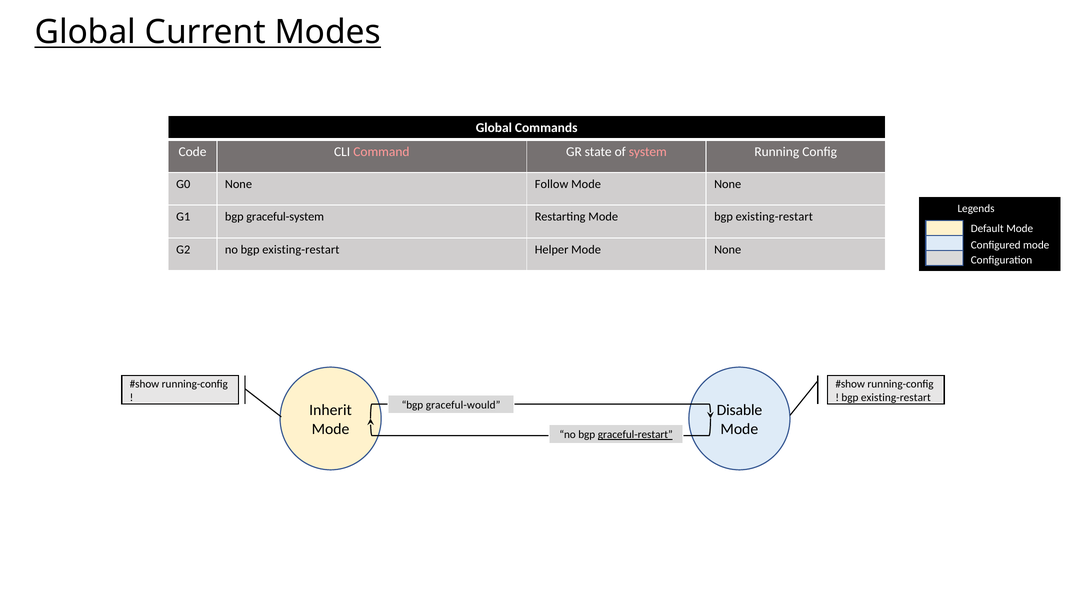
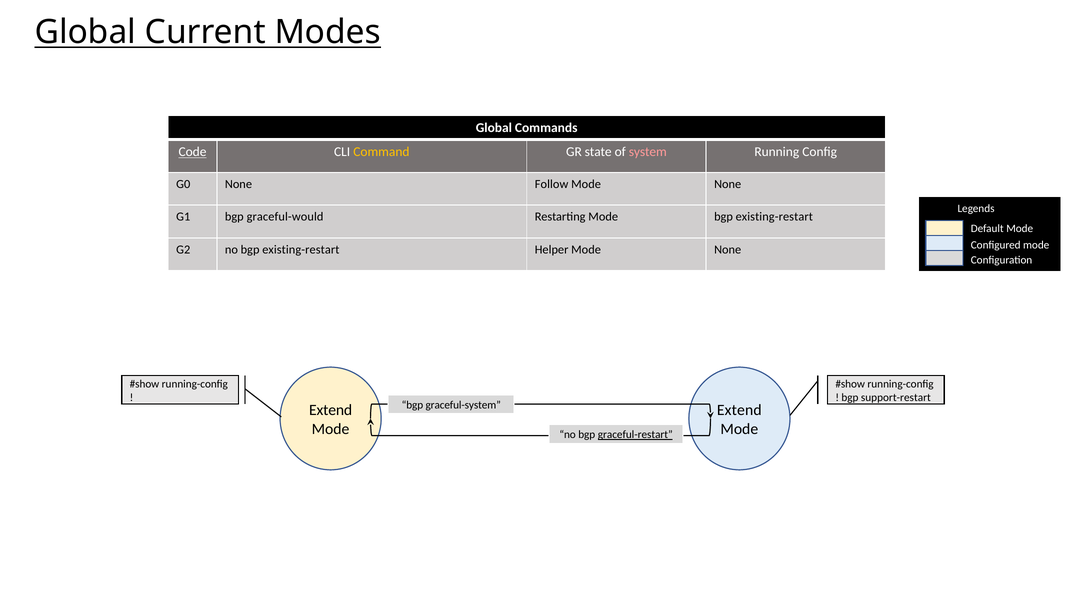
Code underline: none -> present (192, 152)
Command colour: pink -> yellow (381, 152)
graceful-system: graceful-system -> graceful-would (285, 217)
existing-restart: existing-restart -> support-restart (896, 397)
graceful-would: graceful-would -> graceful-system (463, 405)
Inherit: Inherit -> Extend (331, 410)
Disable: Disable -> Extend (739, 410)
